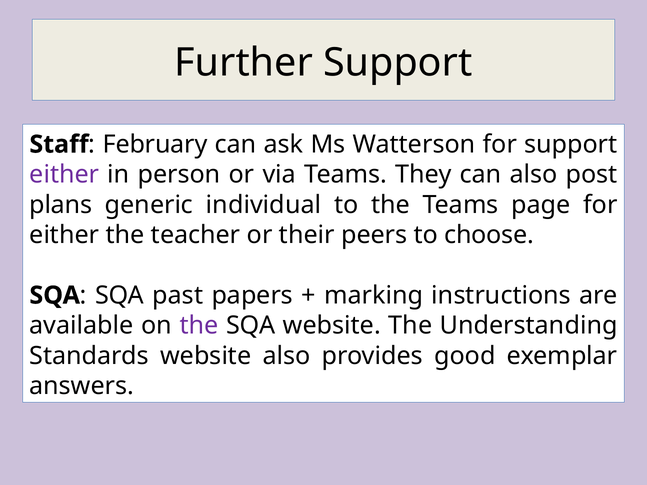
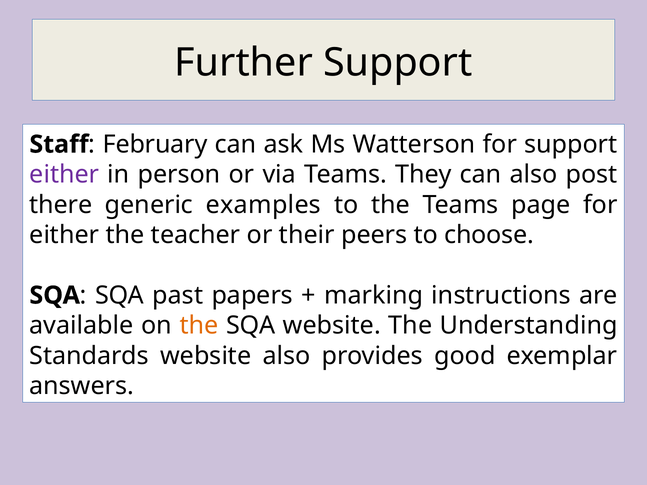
plans: plans -> there (61, 205)
individual: individual -> examples (263, 205)
the colour: purple -> orange (199, 326)
